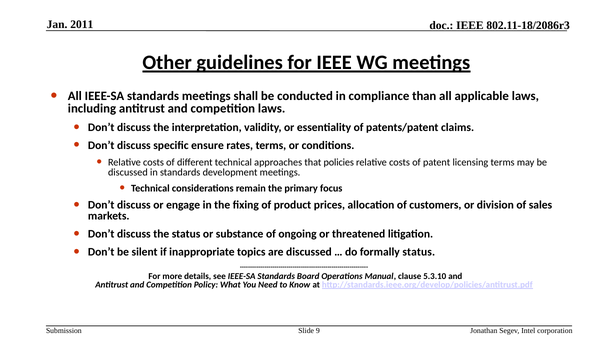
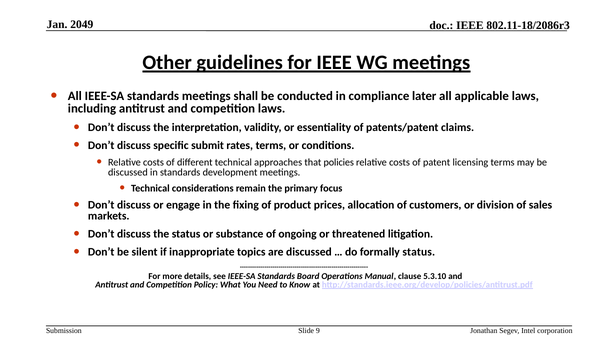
2011: 2011 -> 2049 (82, 24)
than: than -> later (424, 96)
ensure: ensure -> submit (208, 145)
